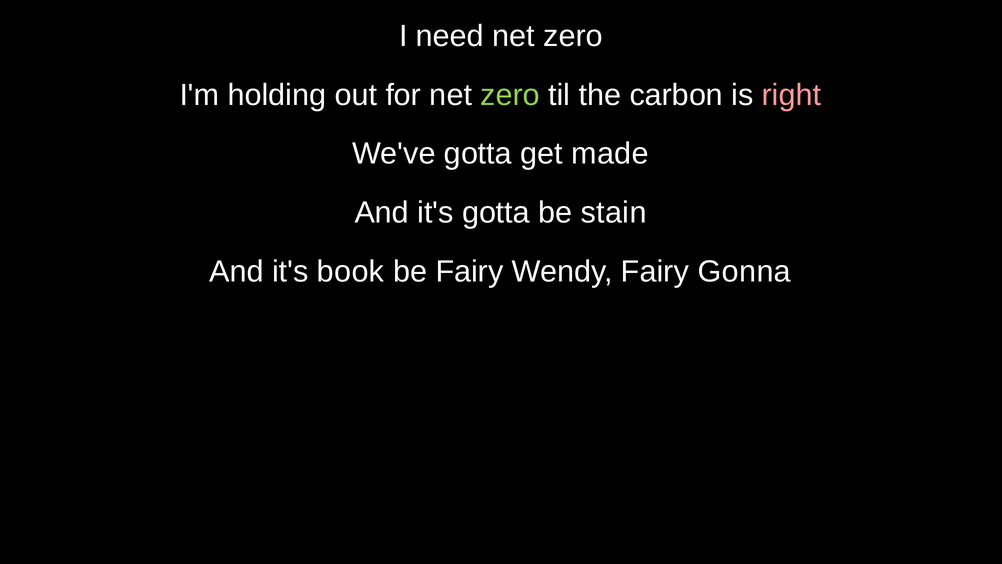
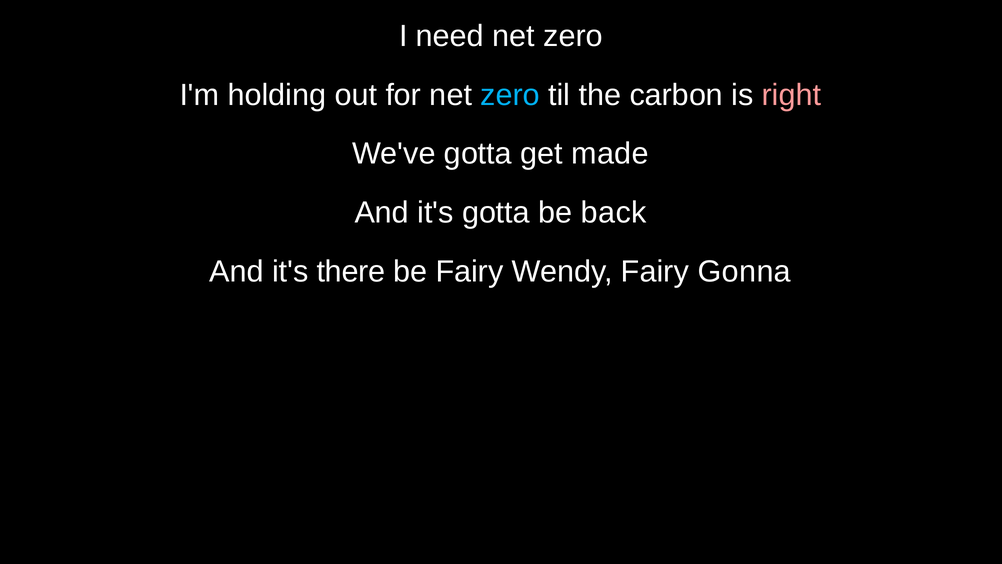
zero colour: light green -> light blue (510, 95)
stain: stain -> back (614, 213)
book: book -> there (351, 271)
